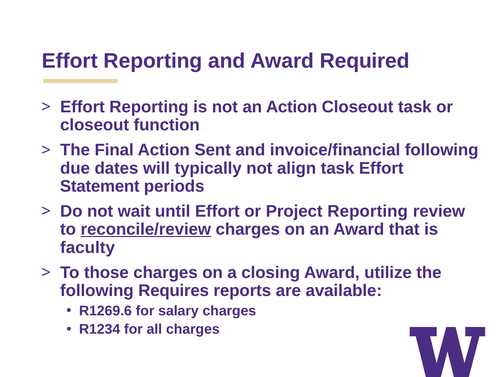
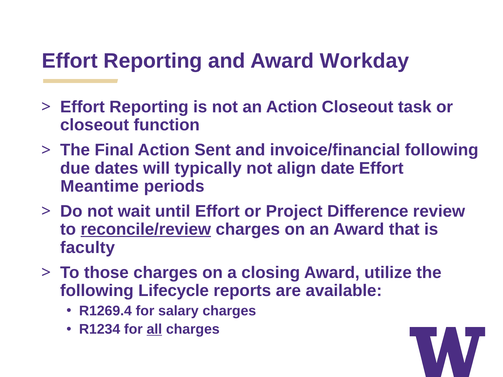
Required: Required -> Workday (365, 61)
align task: task -> date (338, 168)
Statement: Statement -> Meantime (100, 186)
Project Reporting: Reporting -> Difference (368, 211)
Requires: Requires -> Lifecycle (174, 291)
R1269.6: R1269.6 -> R1269.4 (105, 311)
all underline: none -> present (154, 330)
